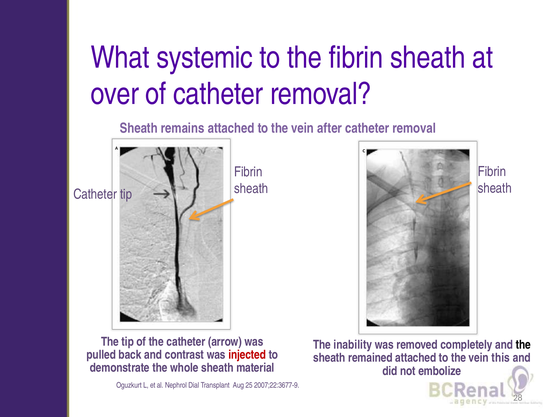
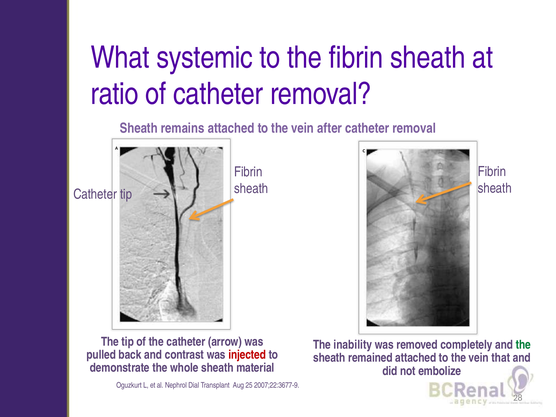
over: over -> ratio (115, 94)
the colour: black -> green (523, 345)
this: this -> that (501, 358)
